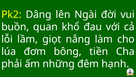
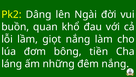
phải: phải -> láng (12, 63)
đêm hạnh: hạnh -> nắng (115, 63)
